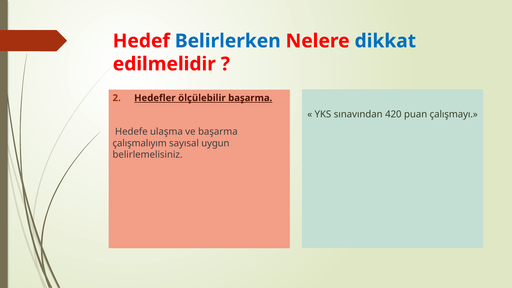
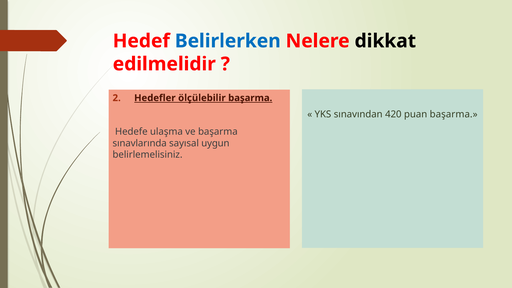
dikkat colour: blue -> black (385, 41)
puan çalışmayı: çalışmayı -> başarma (454, 114)
çalışmalıyım: çalışmalıyım -> sınavlarında (140, 143)
